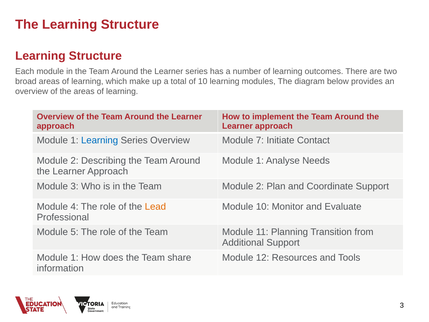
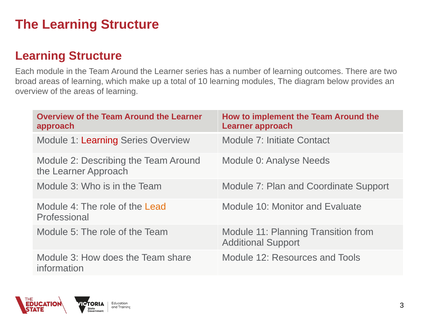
Learning colour: blue -> red (100, 140)
1: 1 -> 0 (260, 161)
Team Module 2: 2 -> 7 (260, 186)
1: 1 -> 3 (75, 257)
